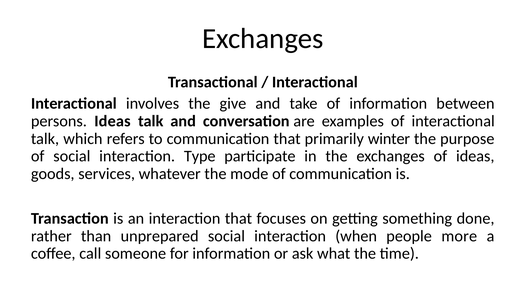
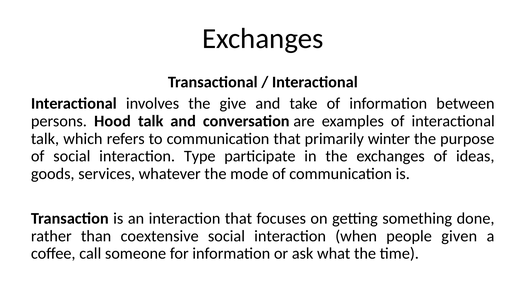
persons Ideas: Ideas -> Hood (112, 121)
unprepared: unprepared -> coextensive (160, 236)
more: more -> given (459, 236)
